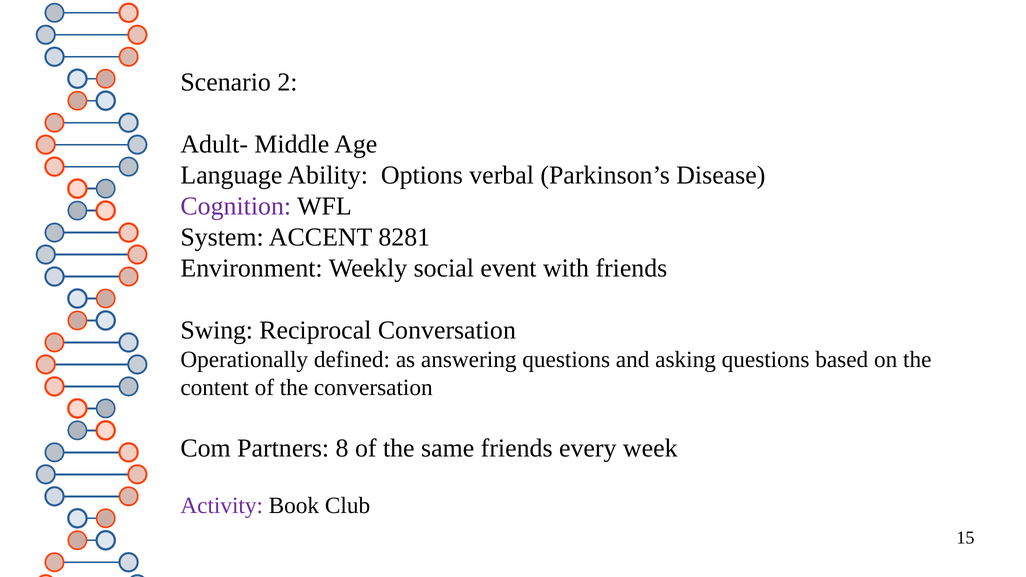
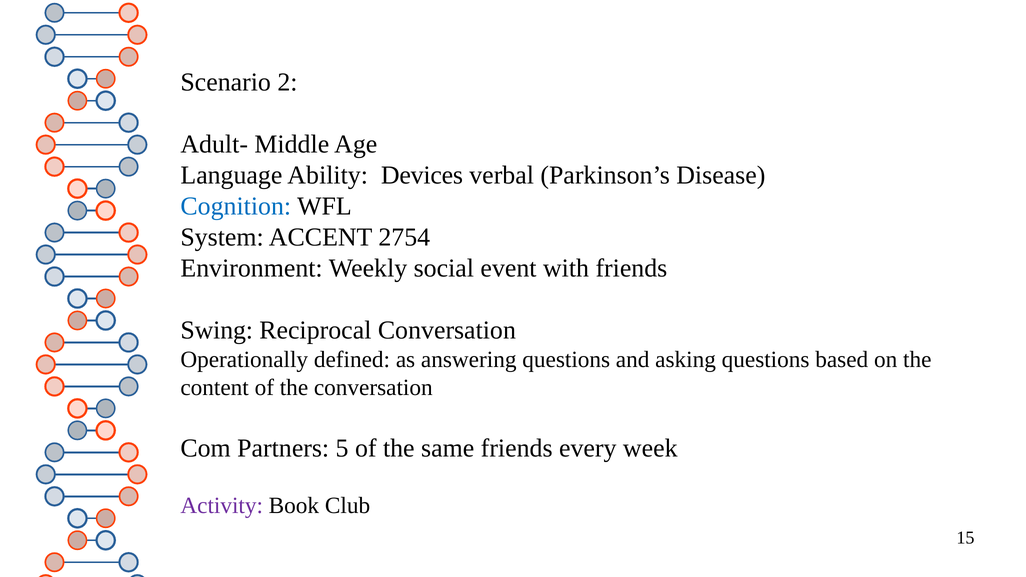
Options: Options -> Devices (422, 175)
Cognition colour: purple -> blue (236, 206)
8281: 8281 -> 2754 (404, 237)
8: 8 -> 5 (342, 448)
